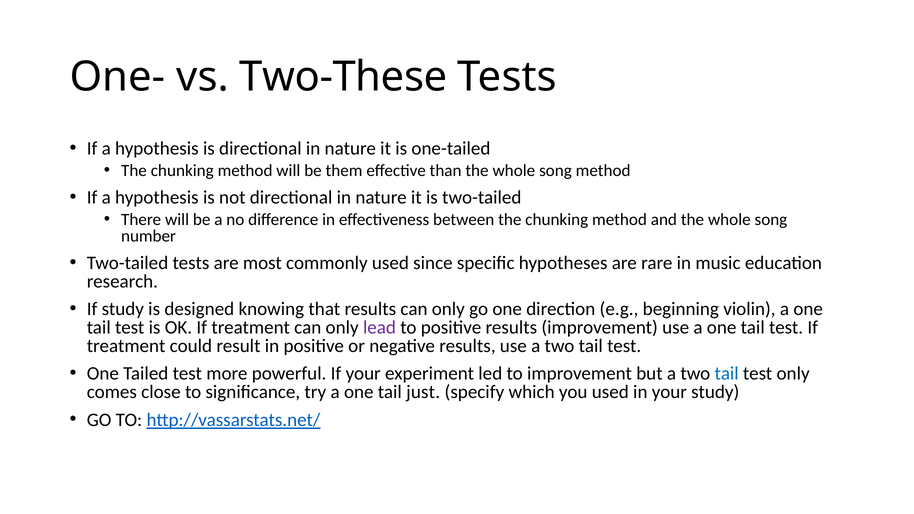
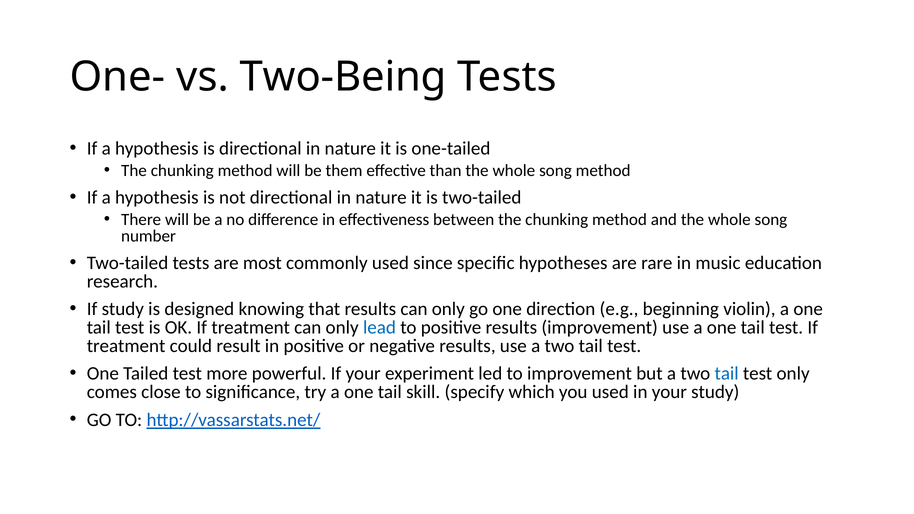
Two-These: Two-These -> Two-Being (343, 77)
lead colour: purple -> blue (379, 328)
just: just -> skill (423, 392)
